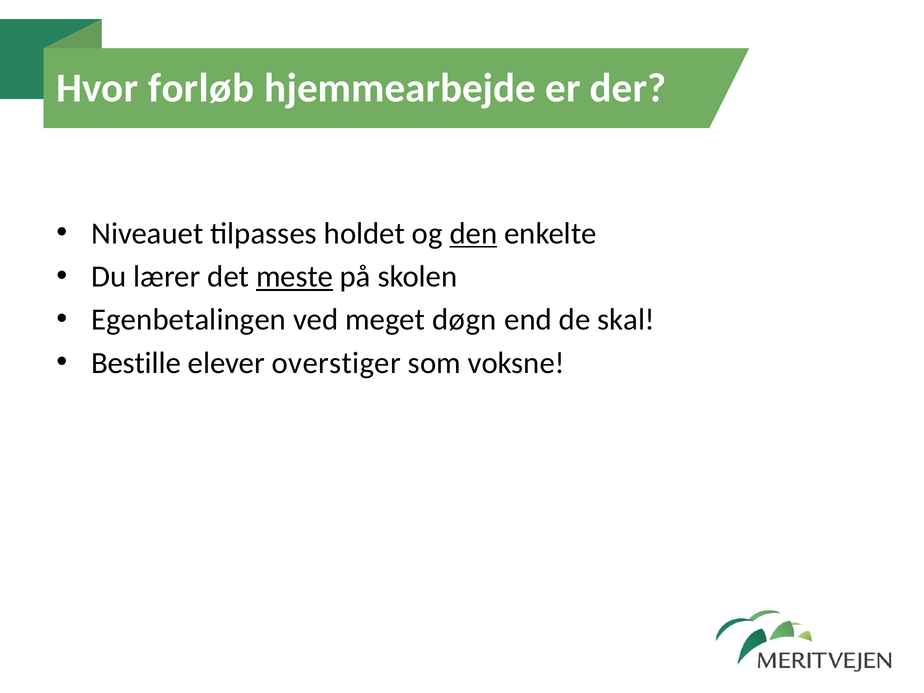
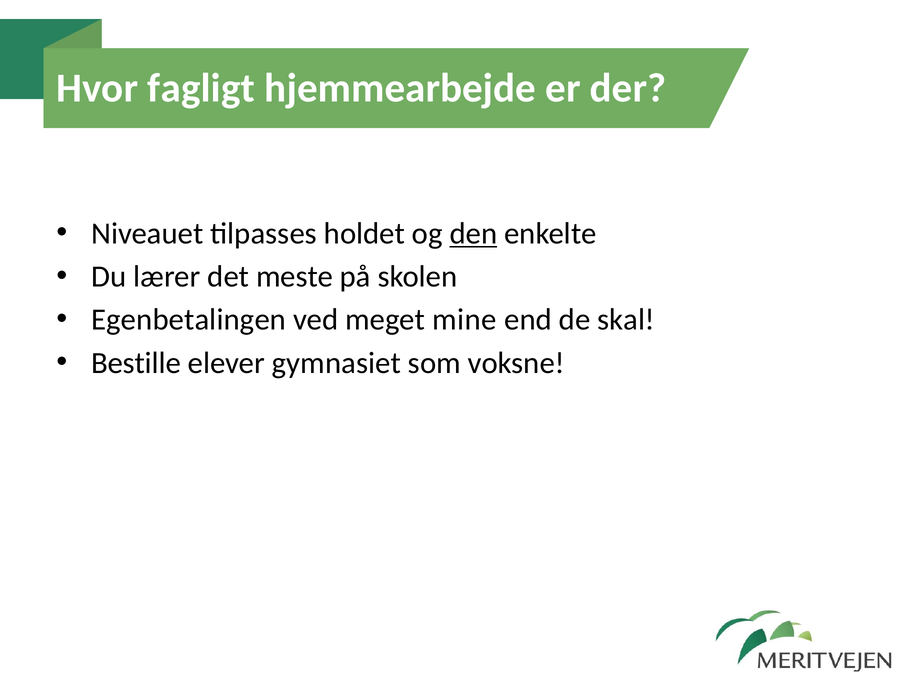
forløb: forløb -> fagligt (201, 88)
meste underline: present -> none (295, 277)
døgn: døgn -> mine (464, 320)
overstiger: overstiger -> gymnasiet (336, 363)
